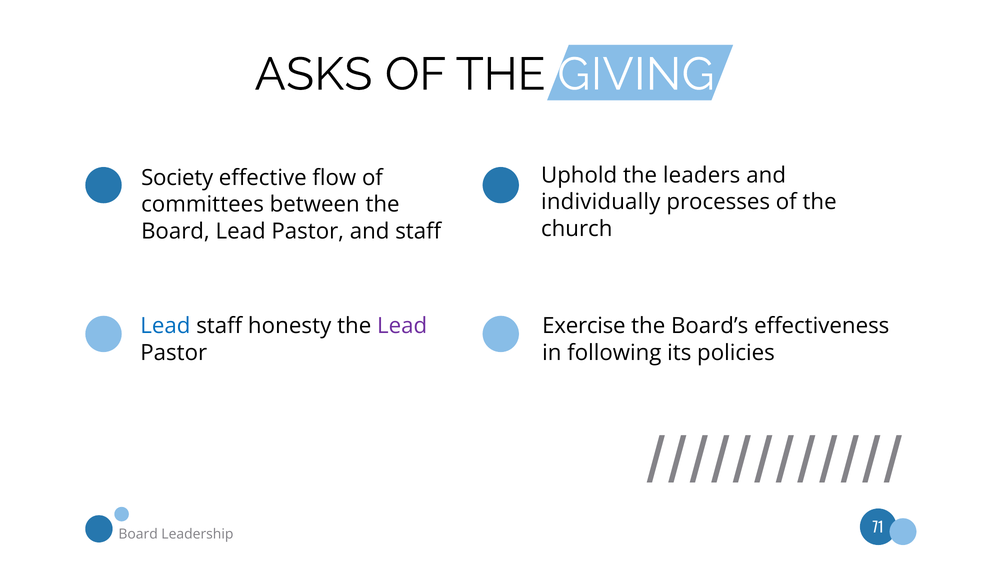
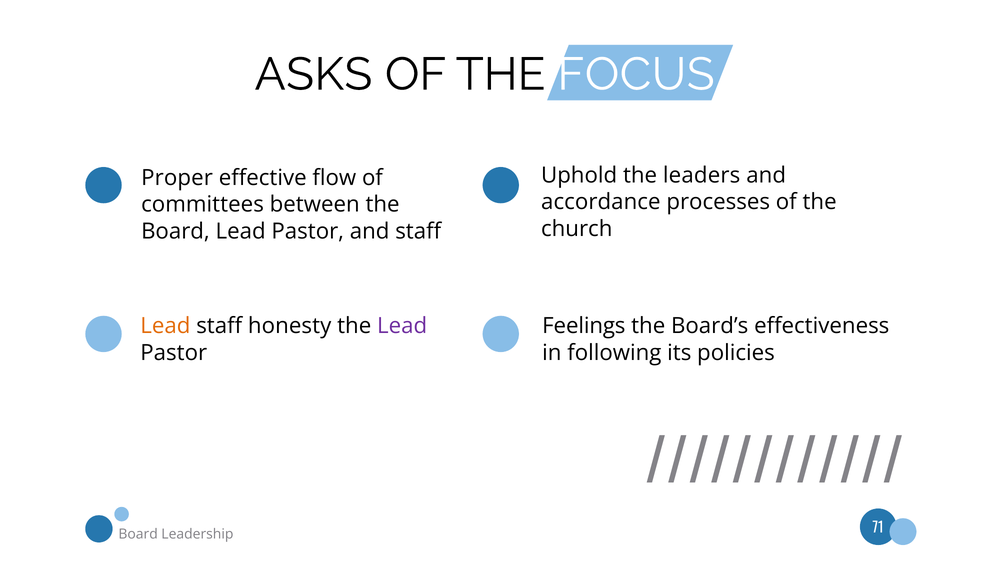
GIVING: GIVING -> FOCUS (636, 74)
Society: Society -> Proper (177, 178)
individually: individually -> accordance (601, 202)
Lead colour: blue -> orange (165, 326)
Exercise: Exercise -> Feelings (584, 326)
